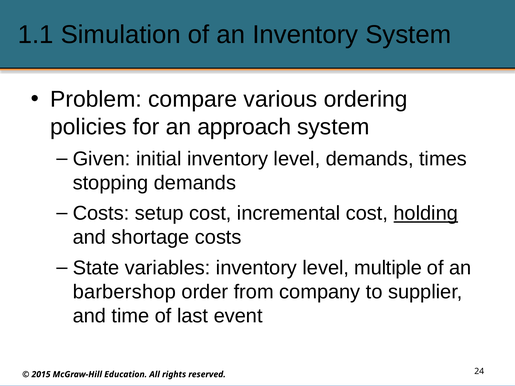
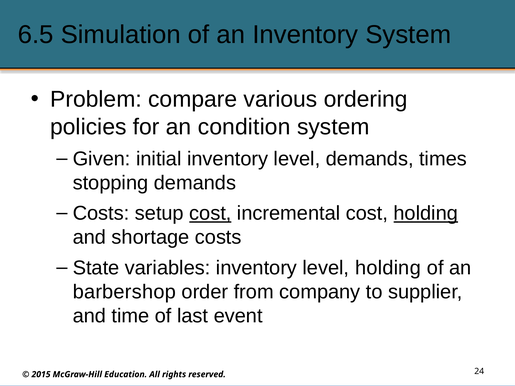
1.1: 1.1 -> 6.5 (36, 35)
approach: approach -> condition (244, 127)
cost underline: none -> present (210, 213)
level multiple: multiple -> holding (388, 268)
